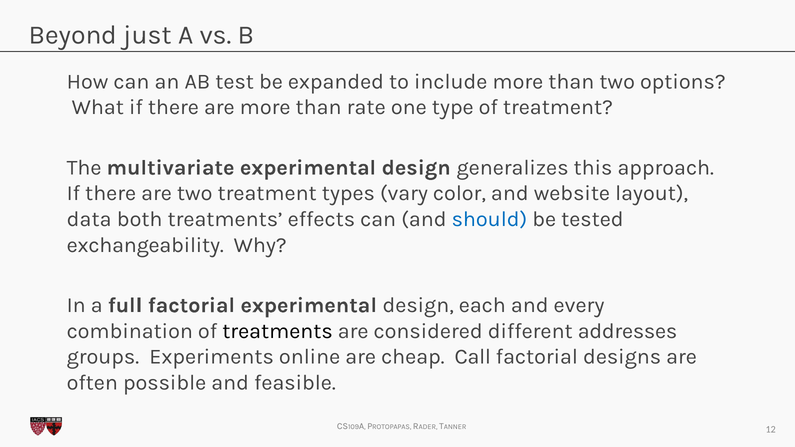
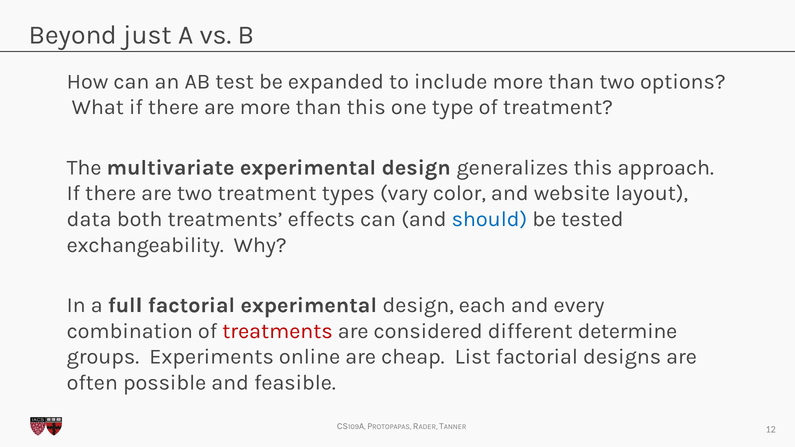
than rate: rate -> this (366, 107)
treatments colour: black -> red (277, 331)
addresses: addresses -> determine (628, 331)
Call: Call -> List (473, 357)
